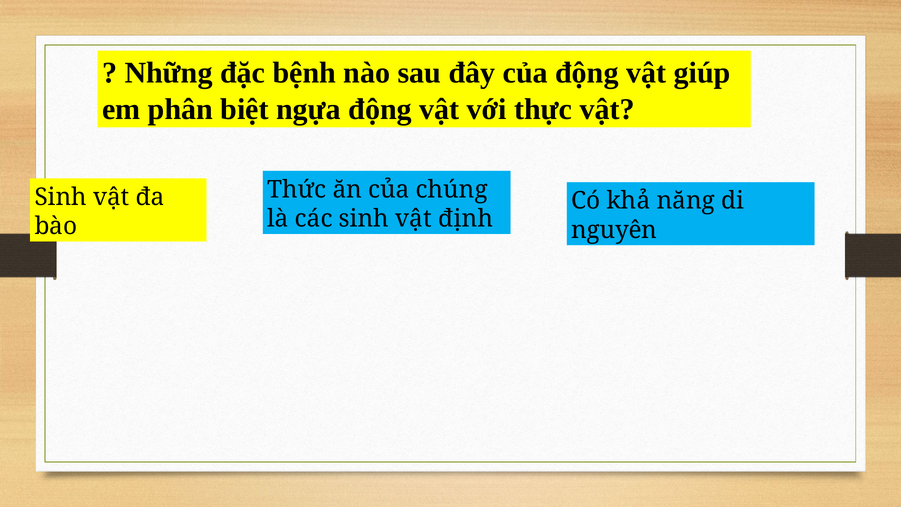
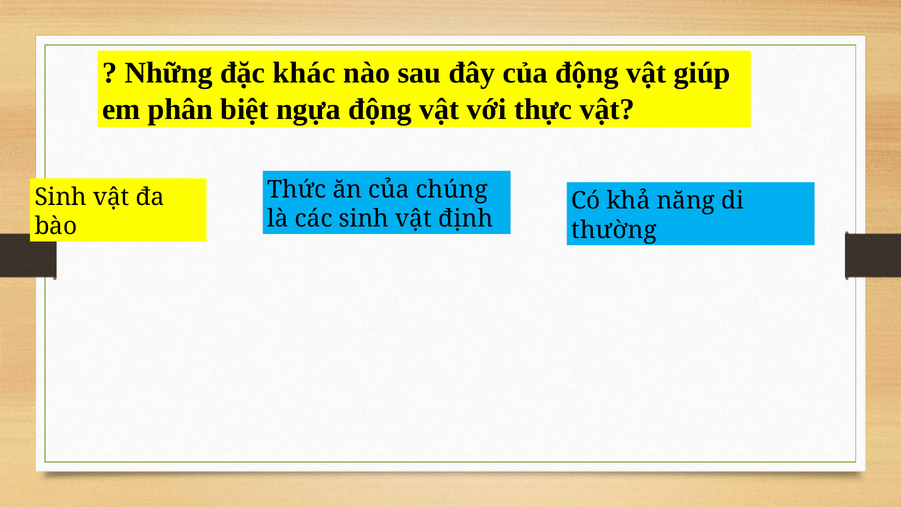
bệnh: bệnh -> khác (304, 73)
nguyên: nguyên -> thường (614, 230)
